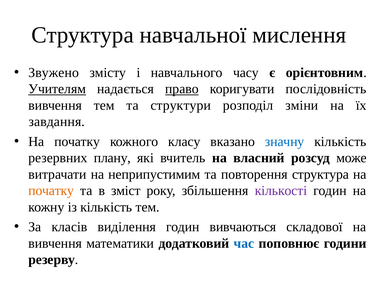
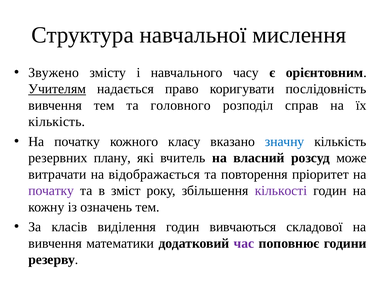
право underline: present -> none (182, 89)
структури: структури -> головного (181, 105)
зміни: зміни -> справ (302, 105)
завдання: завдання -> кількість (57, 122)
неприпустимим: неприпустимим -> відображається (154, 174)
повторення структура: структура -> пріоритет (320, 174)
початку colour: orange -> purple (51, 190)
із кількість: кількість -> означень (106, 207)
час colour: blue -> purple (244, 243)
